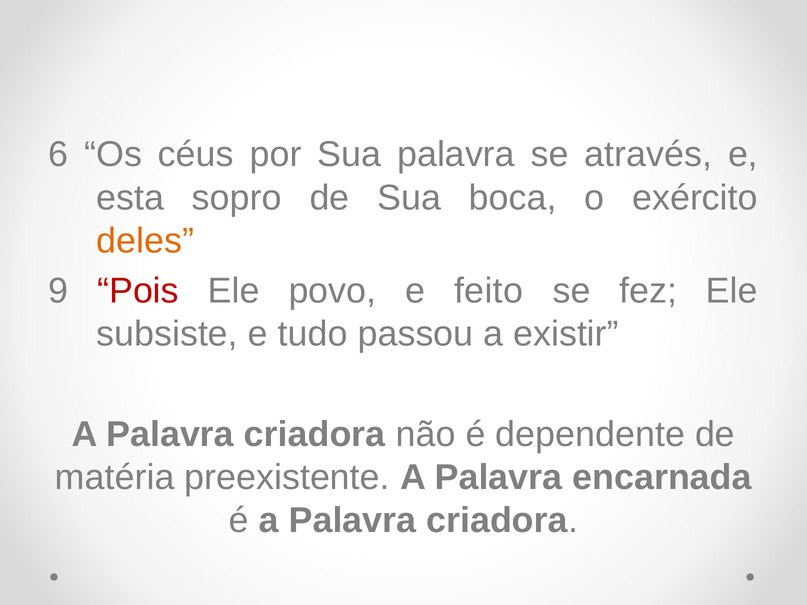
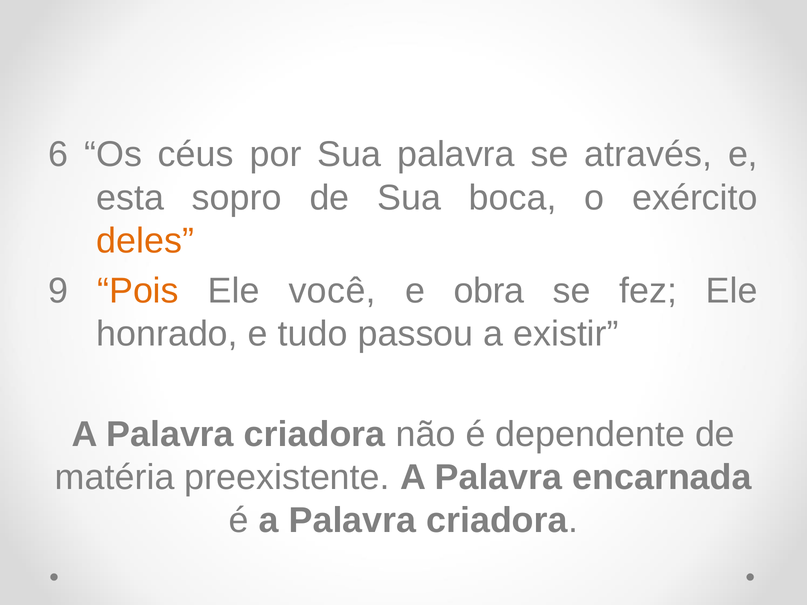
Pois colour: red -> orange (138, 291)
povo: povo -> você (332, 291)
feito: feito -> obra (489, 291)
subsiste: subsiste -> honrado (167, 334)
